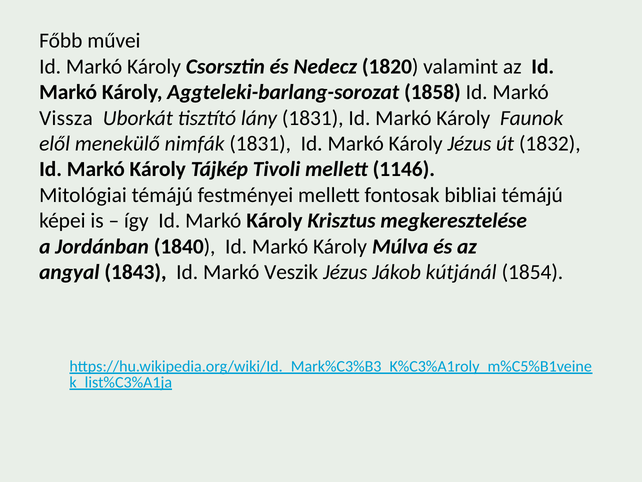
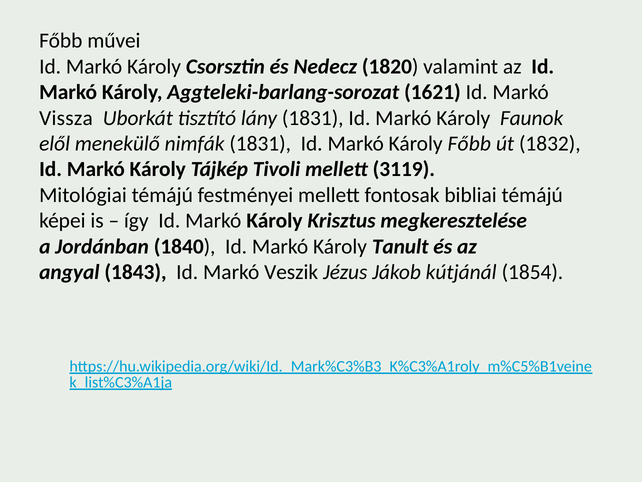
1858: 1858 -> 1621 (432, 92)
Károly Jézus: Jézus -> Főbb (469, 144)
1146: 1146 -> 3119 (404, 169)
Múlva: Múlva -> Tanult (400, 246)
